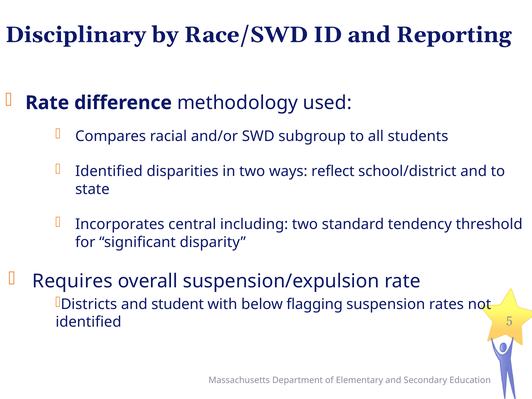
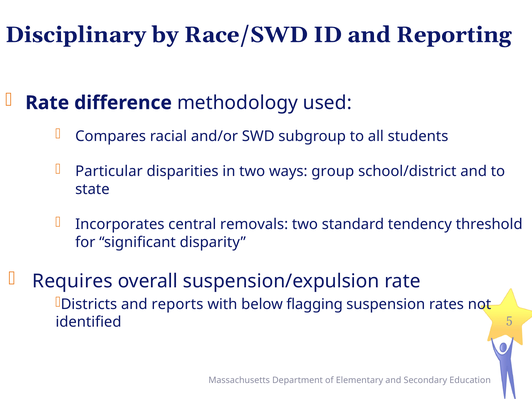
Identified: Identified -> Particular (109, 171)
reflect: reflect -> group (333, 171)
including: including -> removals (254, 224)
student: student -> reports (177, 304)
